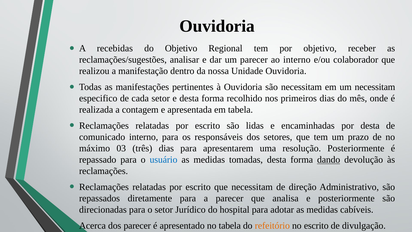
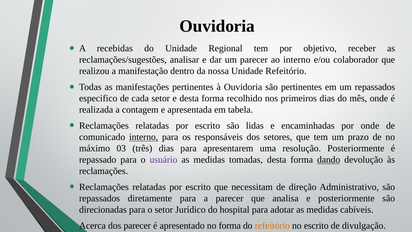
do Objetivo: Objetivo -> Unidade (181, 48)
Unidade Ouvidoria: Ouvidoria -> Refeitório (286, 71)
são necessitam: necessitam -> pertinentes (301, 87)
um necessitam: necessitam -> repassados (375, 87)
por desta: desta -> onde (370, 126)
interno underline: none -> present (144, 137)
usuário colour: blue -> purple (164, 160)
no tabela: tabela -> forma (230, 226)
